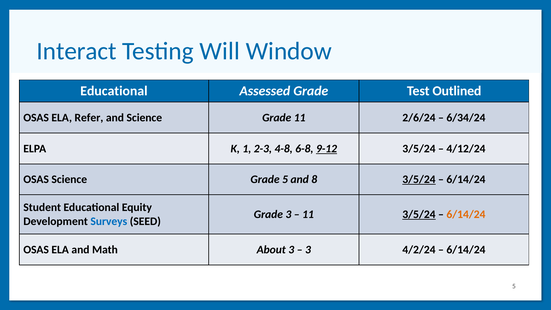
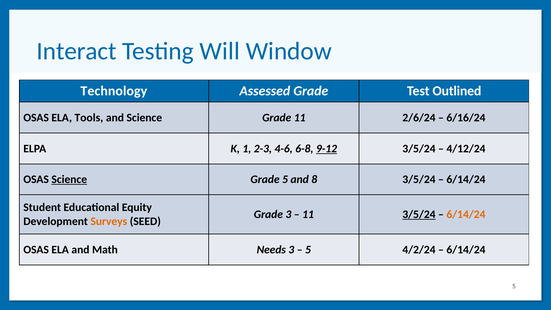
Educational: Educational -> Technology (114, 91)
Refer: Refer -> Tools (89, 118)
6/34/24: 6/34/24 -> 6/16/24 (466, 118)
4-8: 4-8 -> 4-6 (284, 149)
Science underline: none -> present (69, 179)
3/5/24 underline: present -> none (419, 179)
Surveys colour: blue -> orange (109, 221)
About: About -> Needs (271, 250)
3: 3 -> 5 (308, 250)
